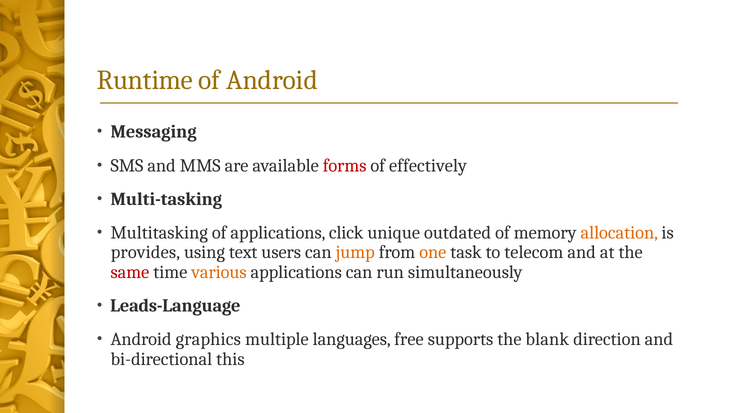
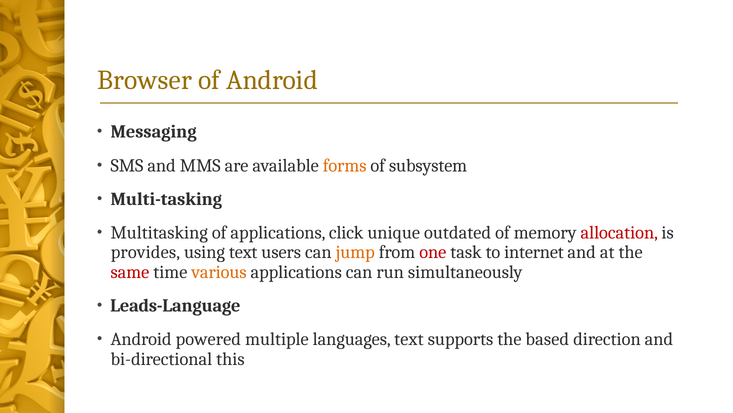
Runtime: Runtime -> Browser (145, 80)
forms colour: red -> orange (345, 165)
effectively: effectively -> subsystem (428, 165)
allocation colour: orange -> red (619, 232)
one colour: orange -> red (433, 252)
telecom: telecom -> internet (534, 252)
graphics: graphics -> powered (208, 339)
languages free: free -> text (409, 339)
blank: blank -> based (547, 339)
